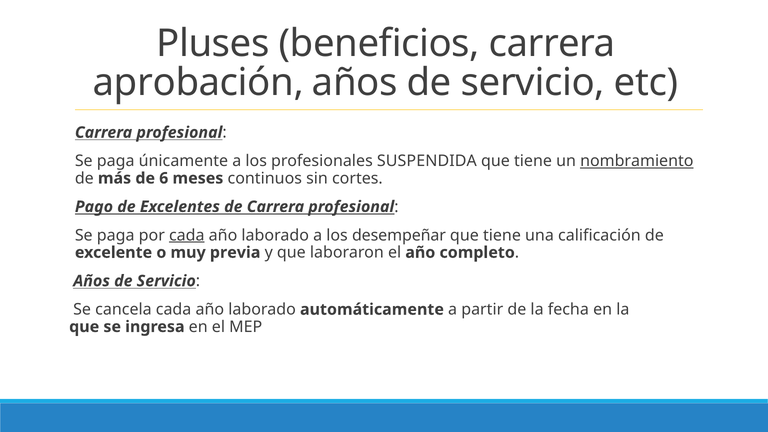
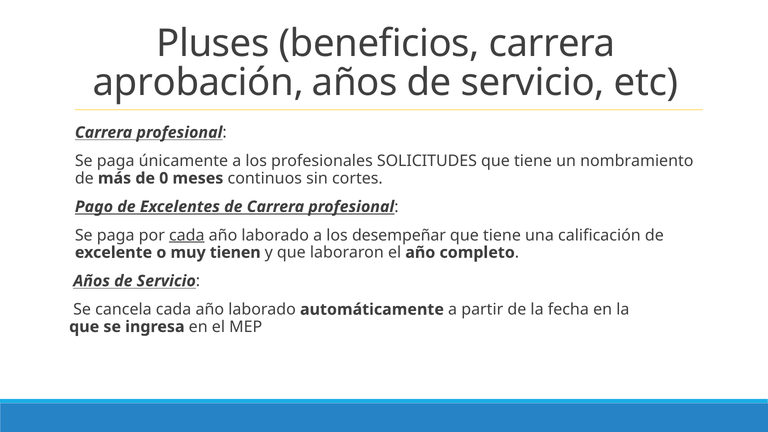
SUSPENDIDA: SUSPENDIDA -> SOLICITUDES (427, 161)
nombramiento underline: present -> none (637, 161)
6: 6 -> 0 (164, 178)
previa: previa -> tienen (235, 253)
